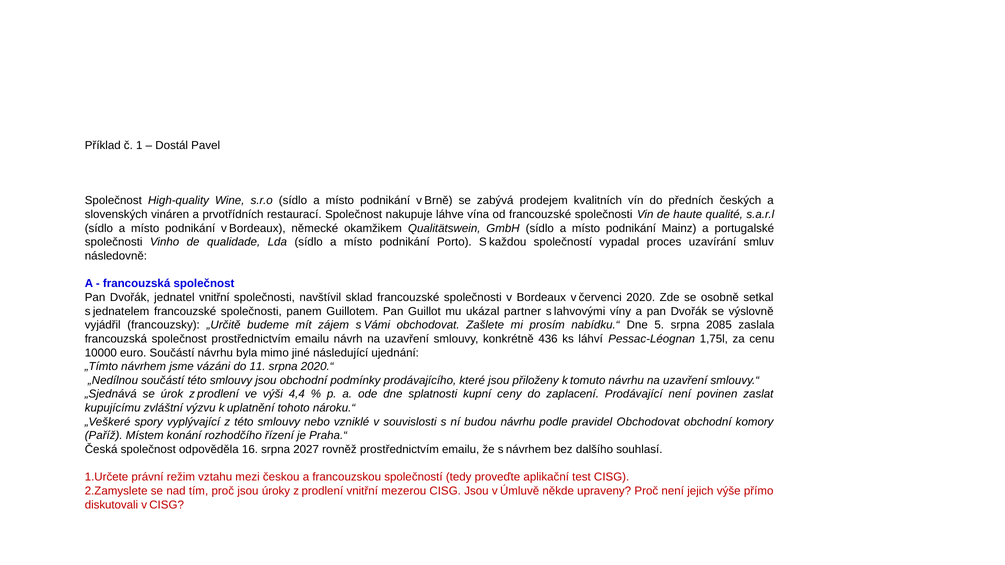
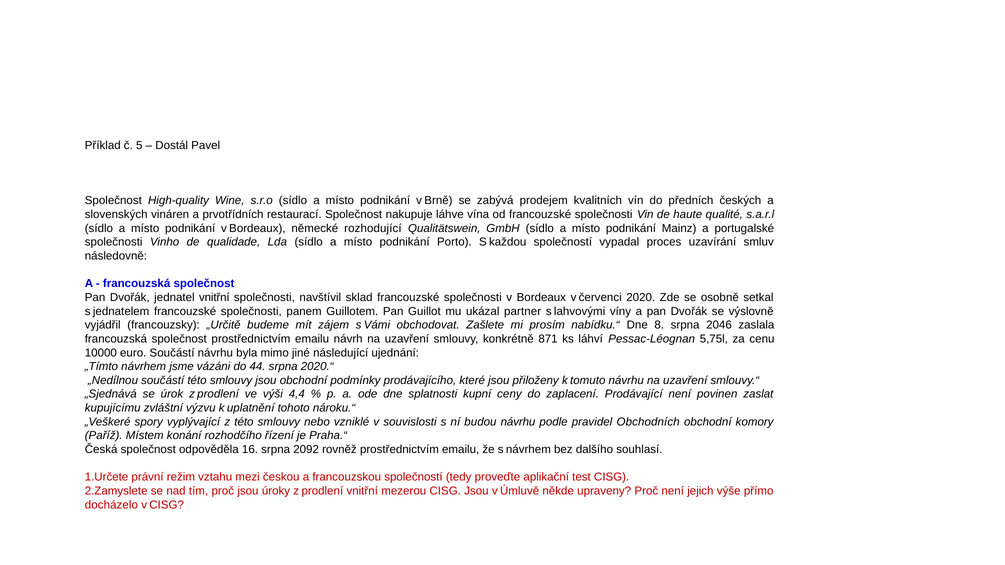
1: 1 -> 5 (139, 145)
okamžikem: okamžikem -> rozhodující (373, 228)
5: 5 -> 8 (659, 325)
2085: 2085 -> 2046 (719, 325)
436: 436 -> 871 (548, 339)
1,75l: 1,75l -> 5,75l (714, 339)
11: 11 -> 44 (258, 367)
pravidel Obchodovat: Obchodovat -> Obchodních (648, 422)
2027: 2027 -> 2092 (306, 450)
diskutovali: diskutovali -> docházelo (111, 505)
